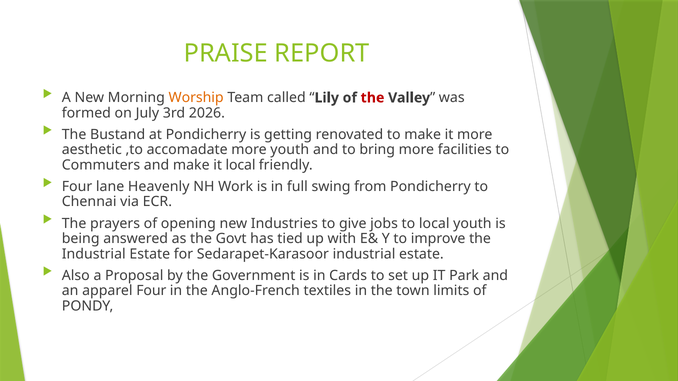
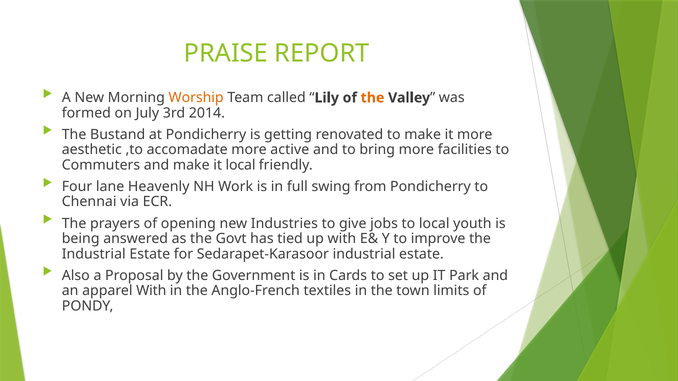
the colour: red -> orange (373, 98)
2026: 2026 -> 2014 (207, 113)
more youth: youth -> active (290, 150)
apparel Four: Four -> With (151, 291)
